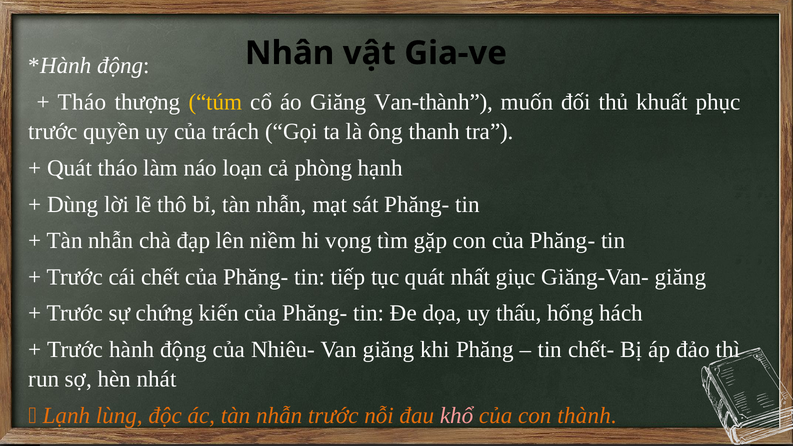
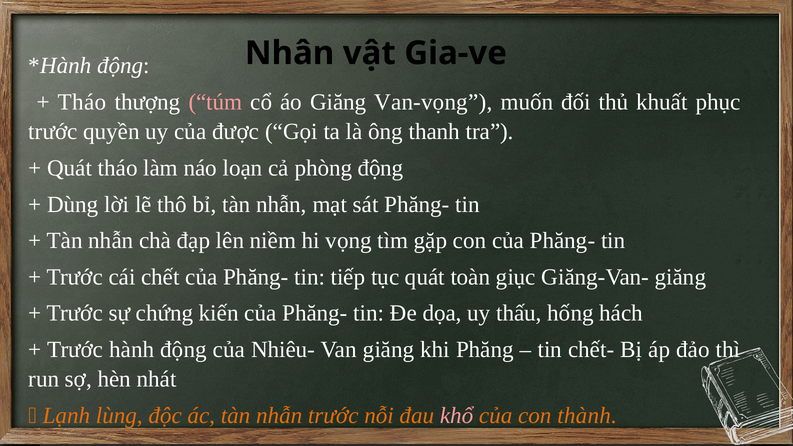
túm colour: yellow -> pink (215, 102)
Van-thành: Van-thành -> Van-vọng (433, 102)
trách: trách -> được (236, 132)
phòng hạnh: hạnh -> động (380, 168)
nhất: nhất -> toàn (470, 277)
